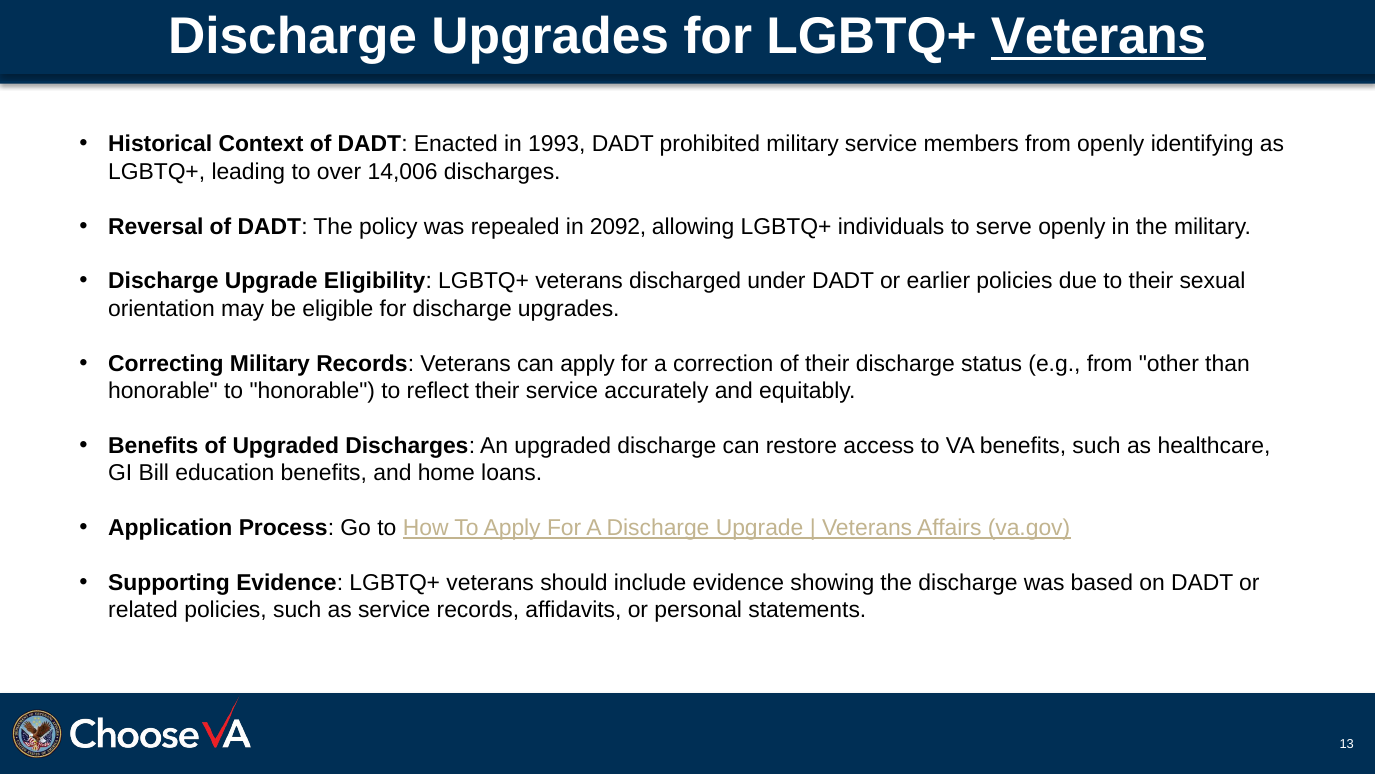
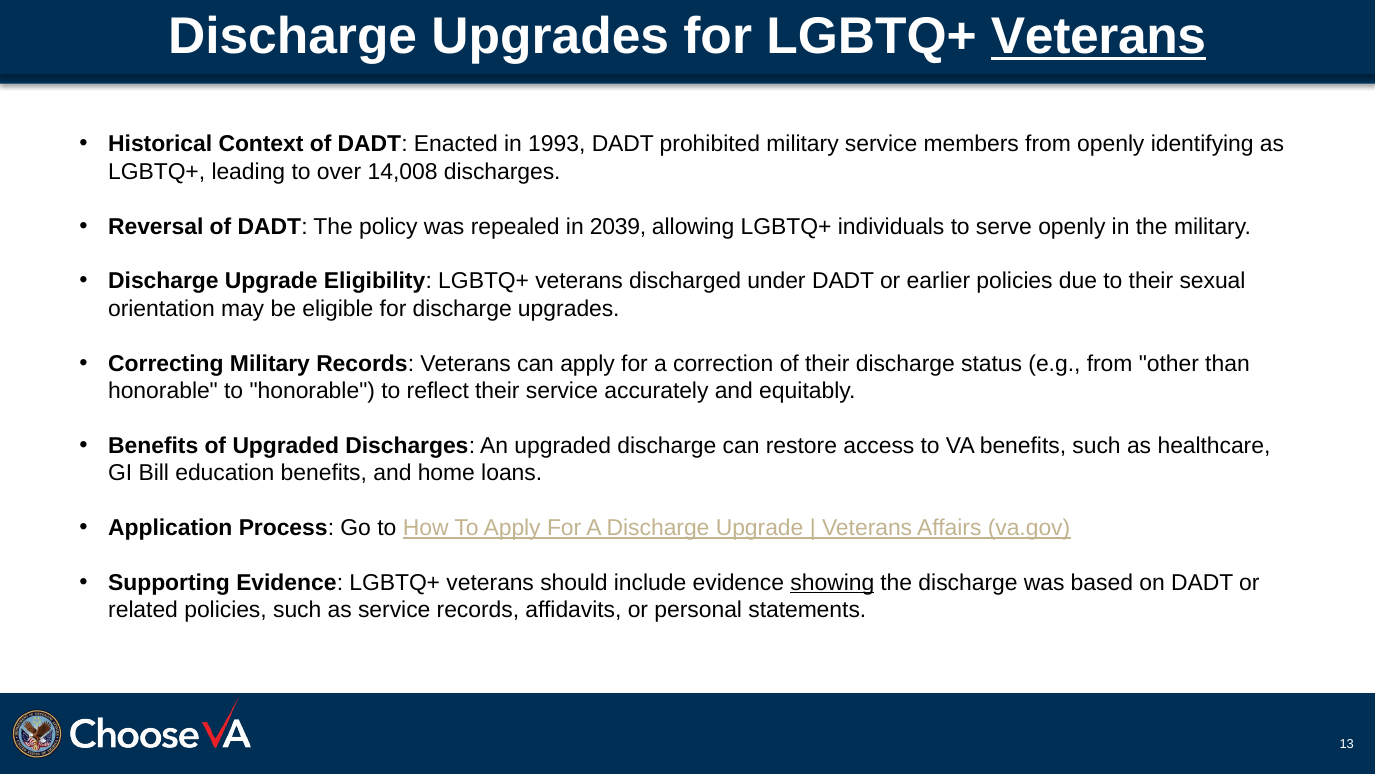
14,006: 14,006 -> 14,008 (403, 172)
2092: 2092 -> 2039 (618, 226)
showing underline: none -> present (832, 582)
